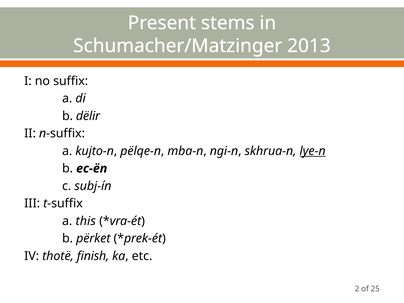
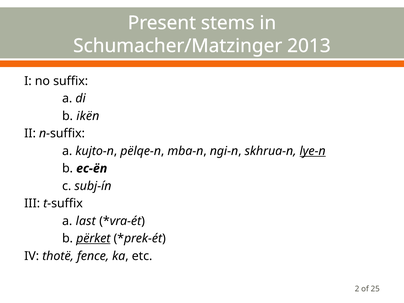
dëlir: dëlir -> ikën (88, 116)
this: this -> last (86, 221)
përket underline: none -> present (93, 238)
finish: finish -> fence (93, 256)
